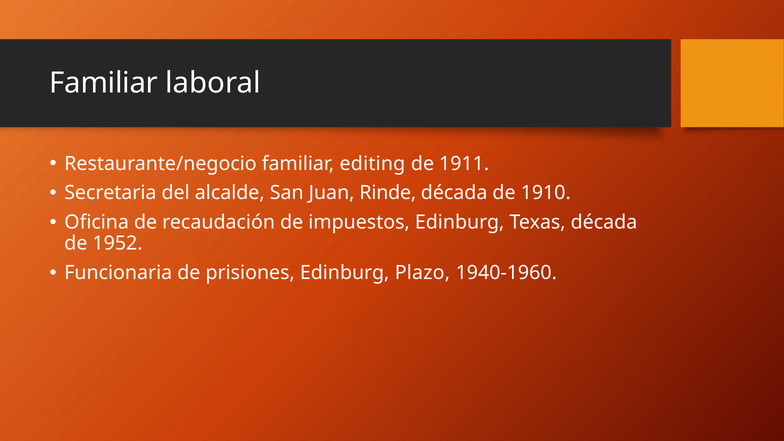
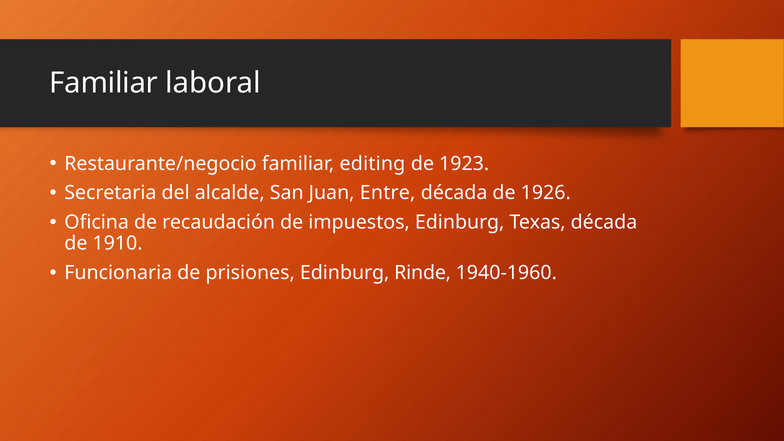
1911: 1911 -> 1923 (464, 164)
Rinde: Rinde -> Entre (388, 193)
1910: 1910 -> 1926 (546, 193)
1952: 1952 -> 1910 (118, 243)
Plazo: Plazo -> Rinde (423, 273)
